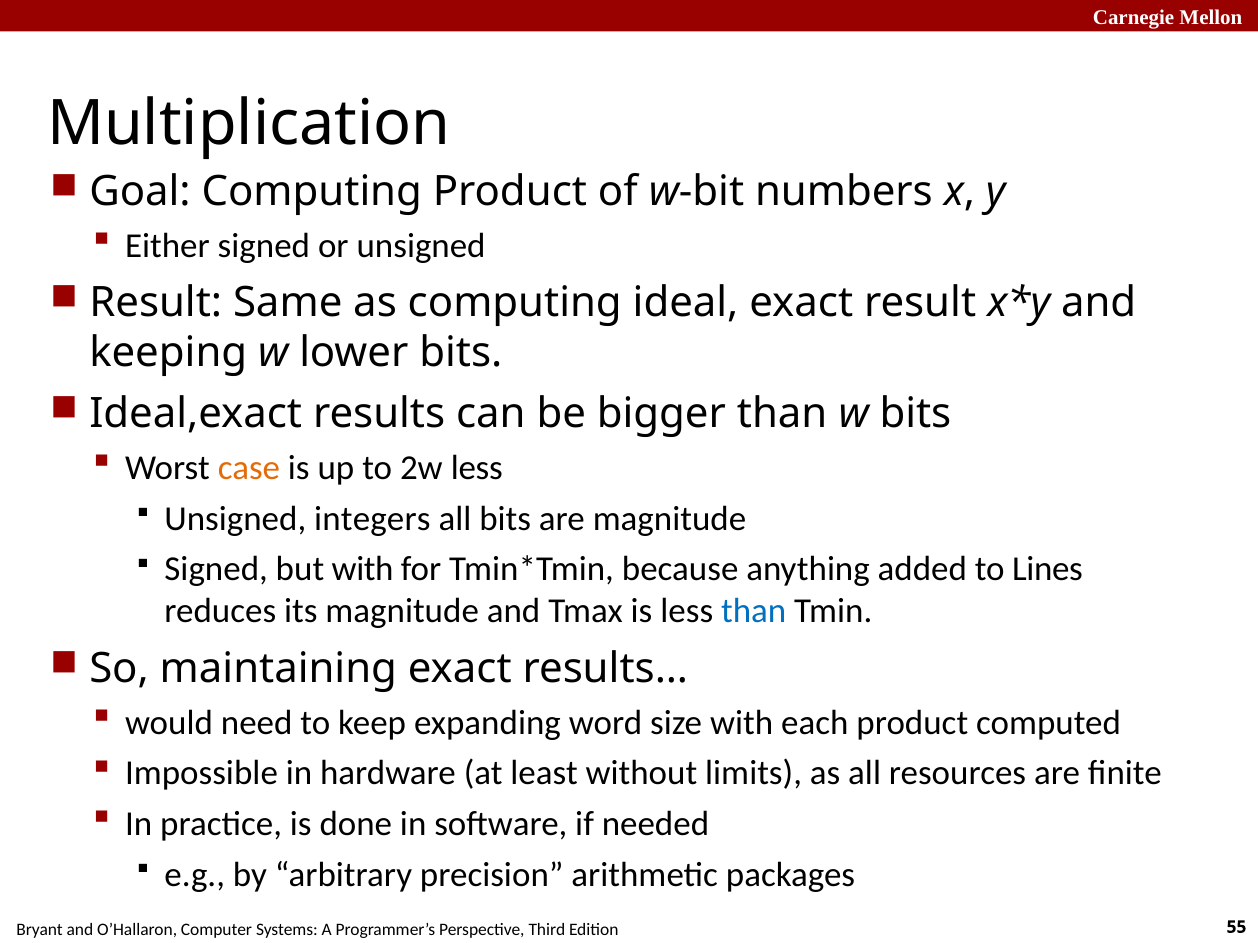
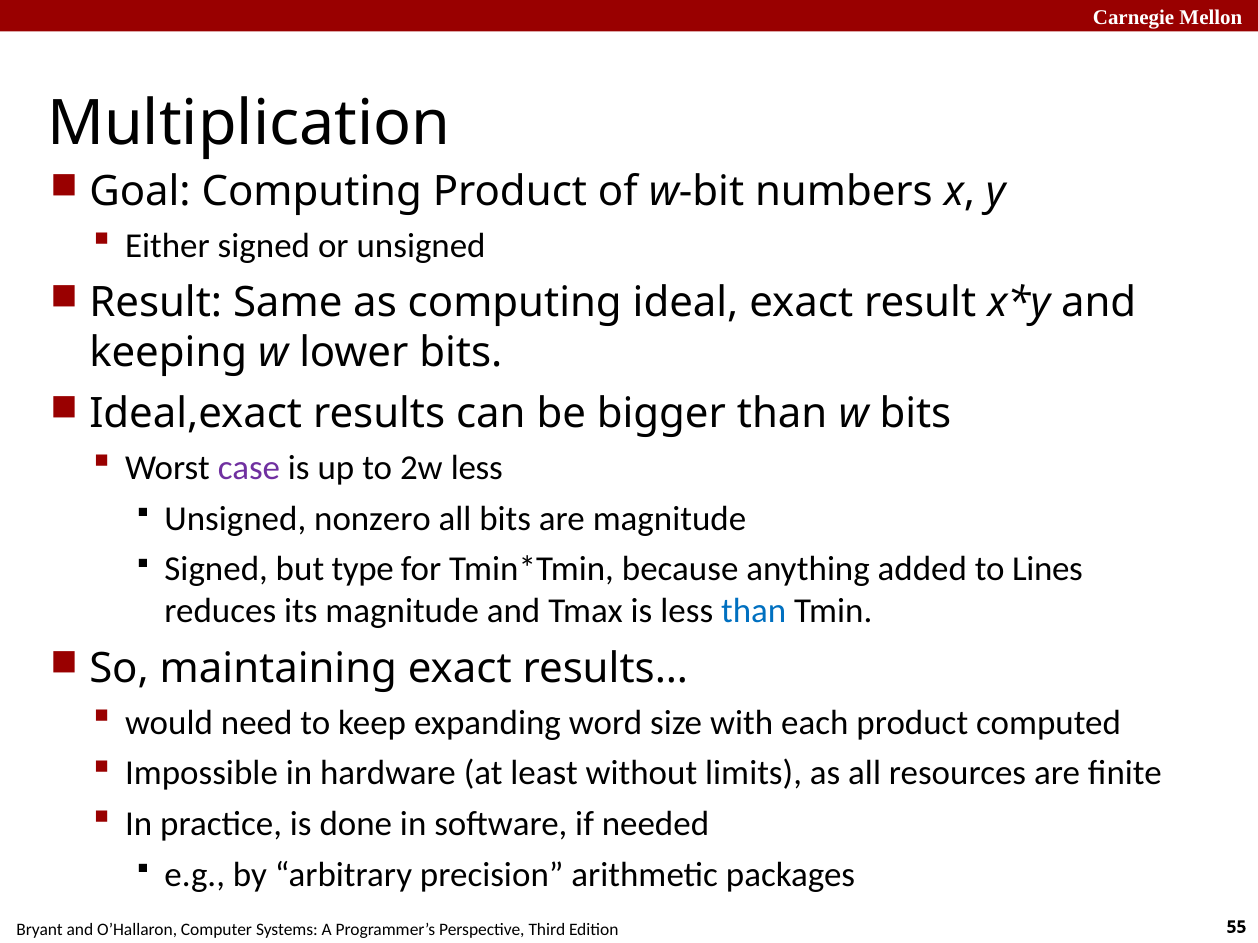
case colour: orange -> purple (249, 468)
integers: integers -> nonzero (373, 519)
but with: with -> type (363, 570)
